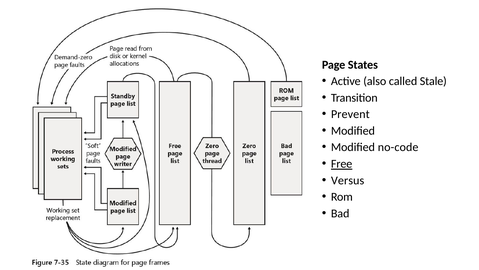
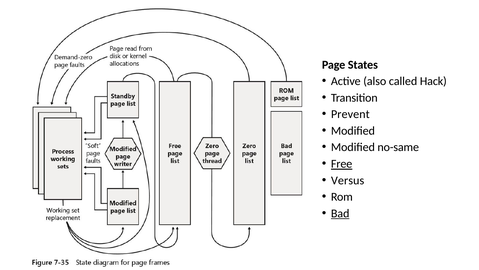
Stale: Stale -> Hack (433, 81)
no-code: no-code -> no-same (398, 147)
Bad underline: none -> present (340, 213)
